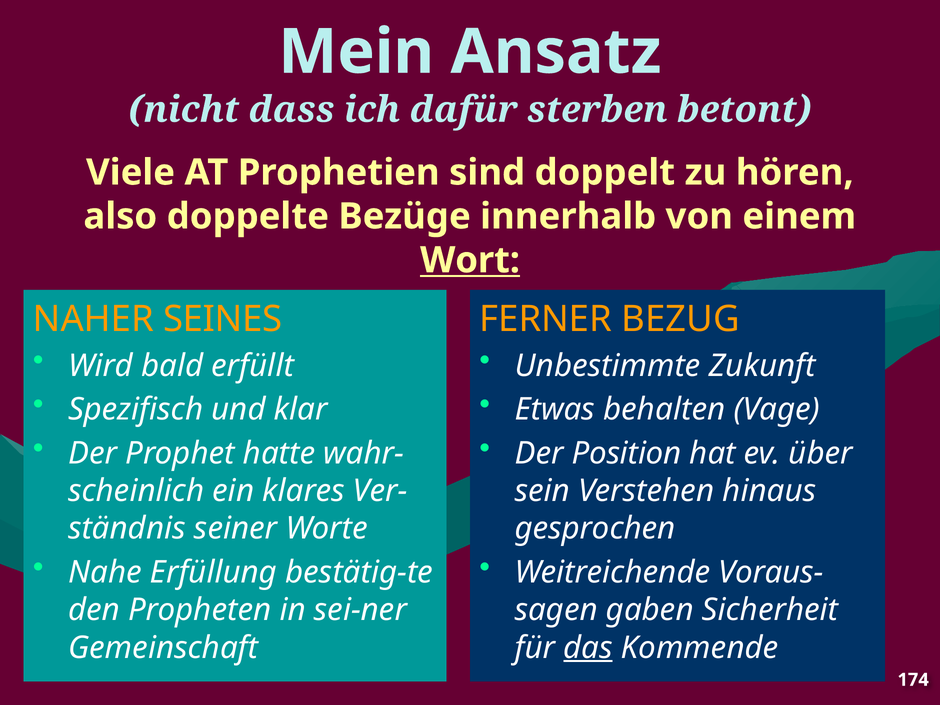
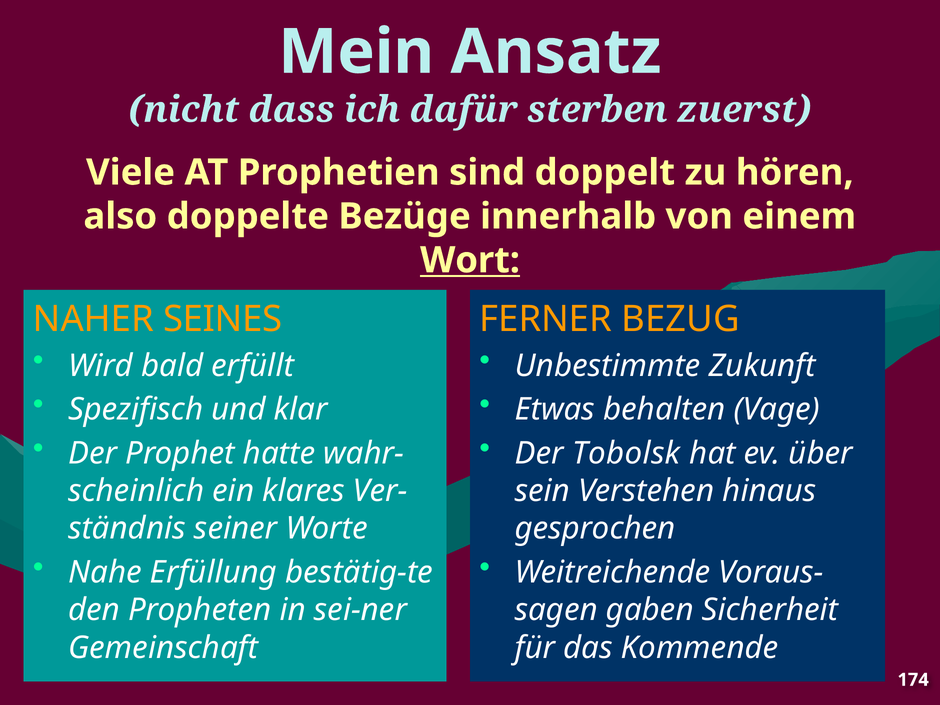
betont: betont -> zuerst (744, 110)
Position: Position -> Tobolsk (626, 453)
das underline: present -> none (588, 648)
